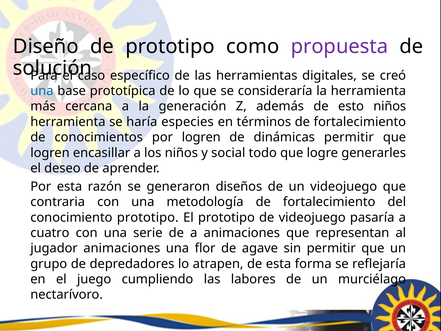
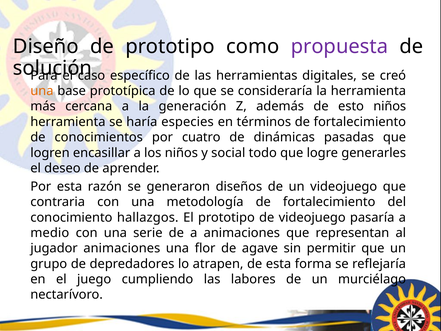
una colour: blue -> orange (42, 91)
por logren: logren -> cuatro (201, 137)
dinámicas permitir: permitir -> pasadas (349, 137)
conocimiento prototipo: prototipo -> hallazgos (148, 217)
cuatro: cuatro -> medio (50, 233)
